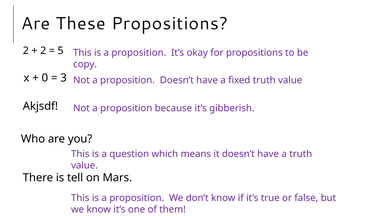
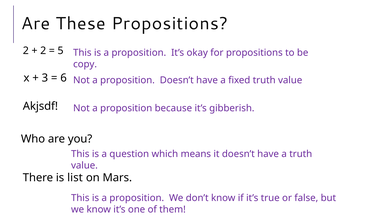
0: 0 -> 3 (45, 78)
3: 3 -> 6 (64, 78)
tell: tell -> list (75, 178)
